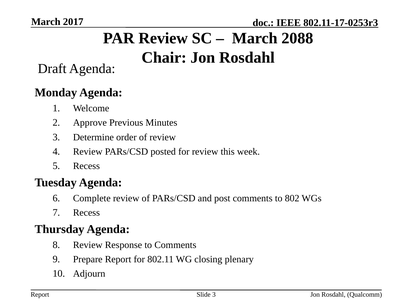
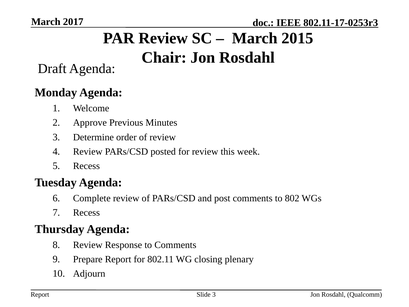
2088: 2088 -> 2015 (297, 38)
